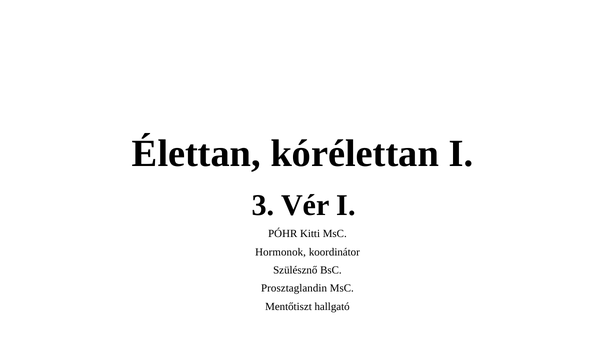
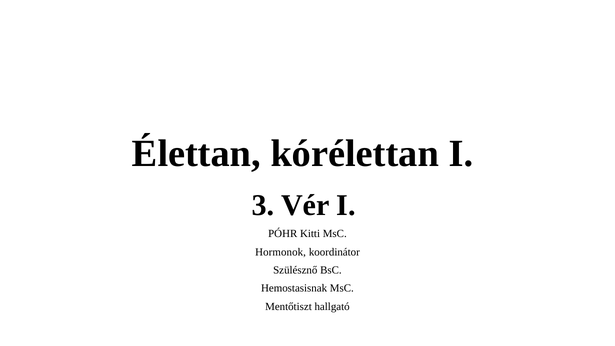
Prosztaglandin: Prosztaglandin -> Hemostasisnak (294, 288)
